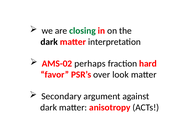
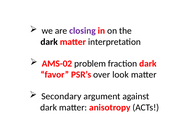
closing colour: green -> purple (82, 31)
perhaps: perhaps -> problem (90, 64)
fraction hard: hard -> dark (148, 64)
